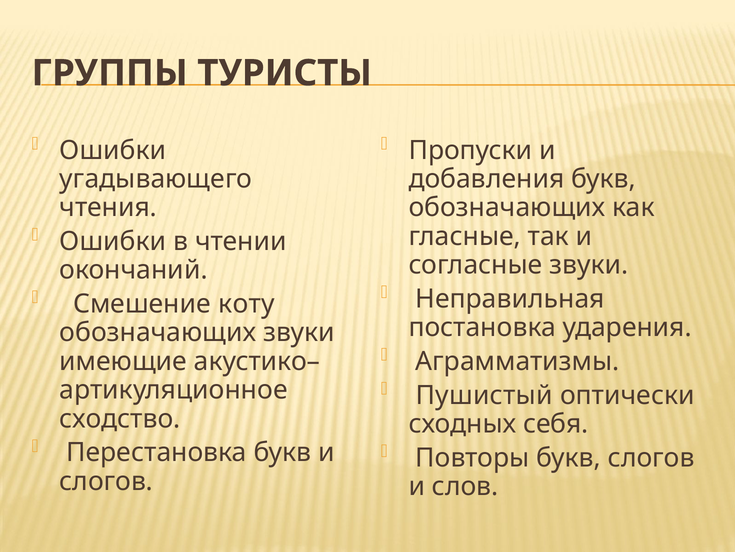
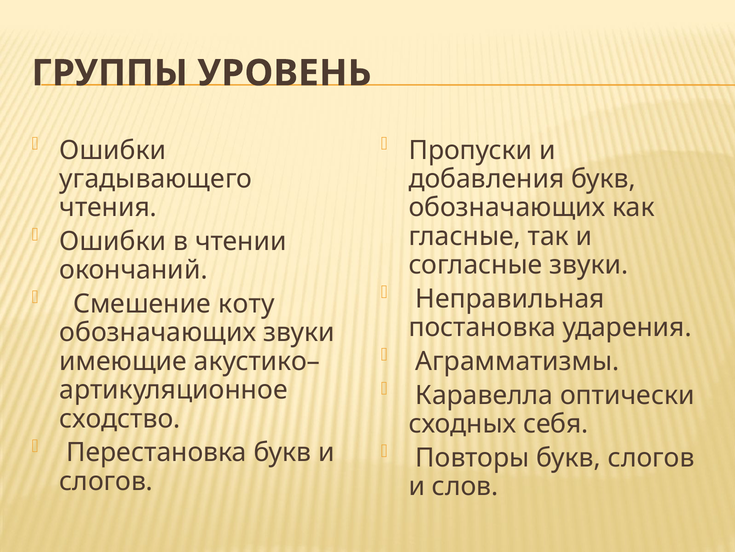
ТУРИСТЫ: ТУРИСТЫ -> УРОВЕНЬ (284, 73)
Пушистый: Пушистый -> Каравелла (484, 395)
